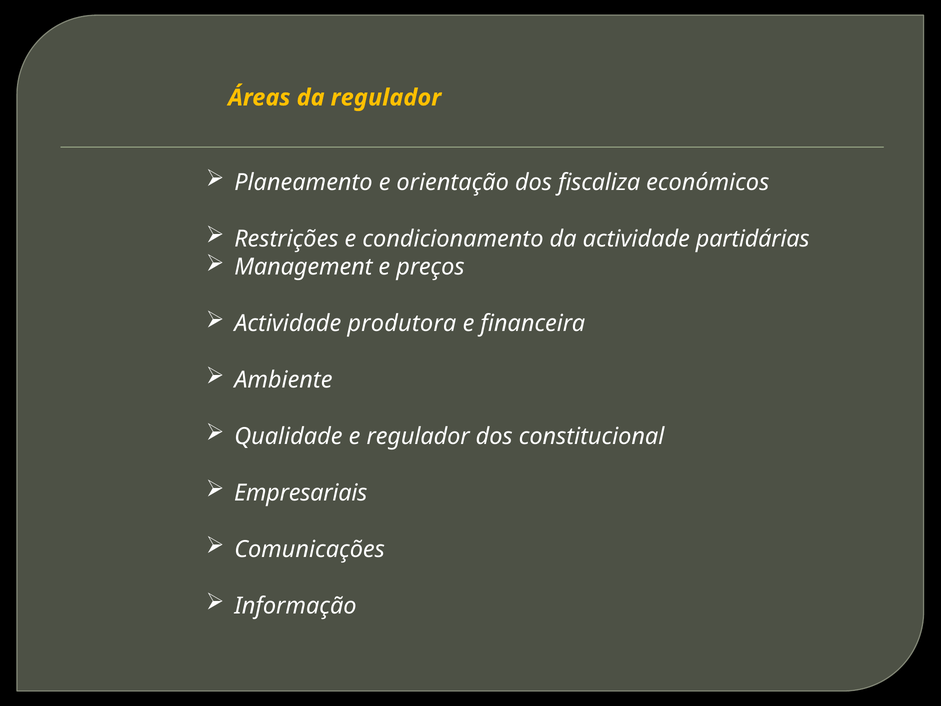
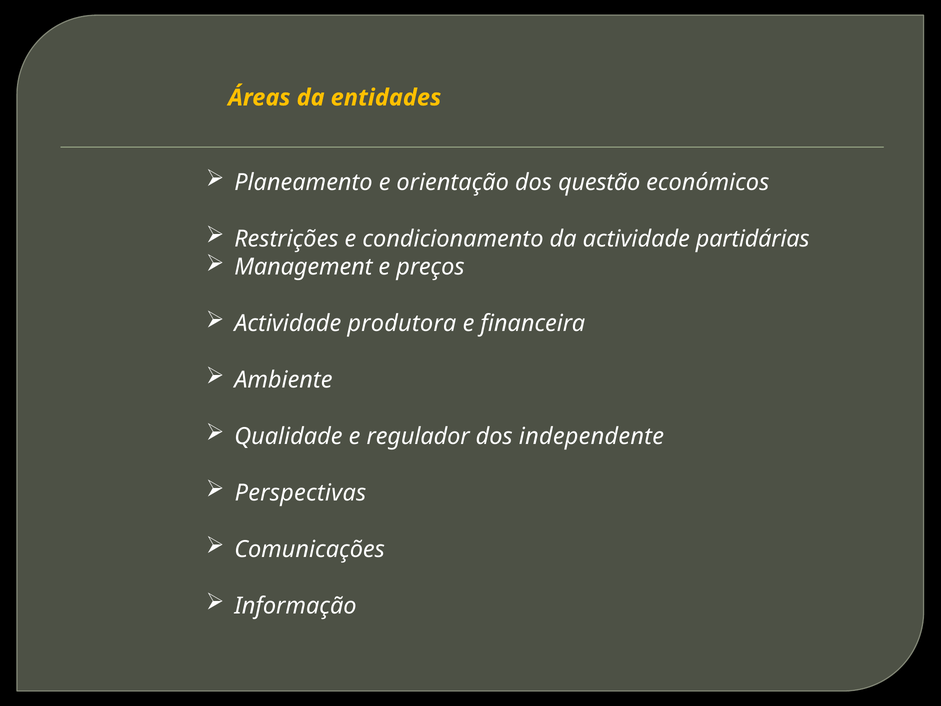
da regulador: regulador -> entidades (386, 98)
fiscaliza: fiscaliza -> questão (599, 182)
constitucional: constitucional -> independente (591, 436)
Empresariais: Empresariais -> Perspectivas (300, 493)
